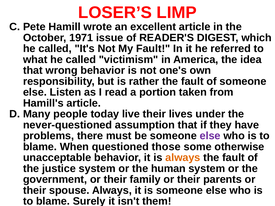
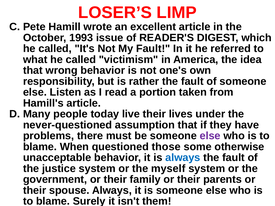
1971: 1971 -> 1993 (81, 38)
always colour: orange -> blue (183, 158)
human: human -> myself (168, 169)
